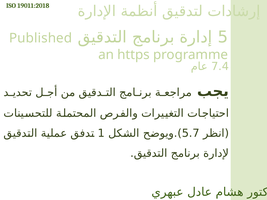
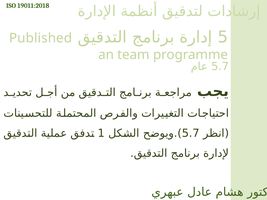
https: https -> team (134, 55)
7.4: 7.4 -> 5.7 (220, 67)
